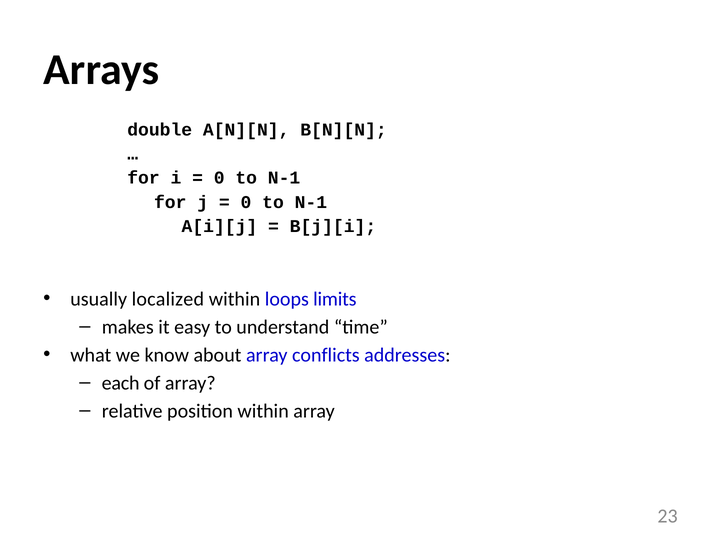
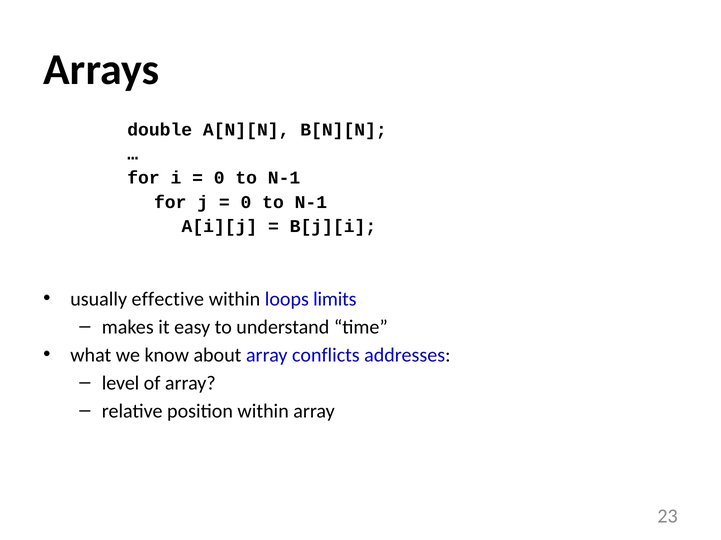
localized: localized -> effective (168, 299)
each: each -> level (121, 384)
